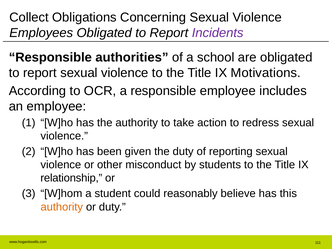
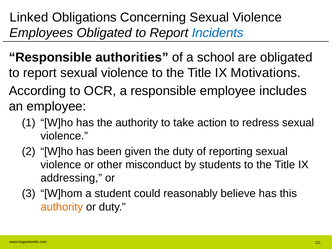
Collect: Collect -> Linked (29, 17)
Incidents colour: purple -> blue (218, 33)
relationship: relationship -> addressing (71, 178)
